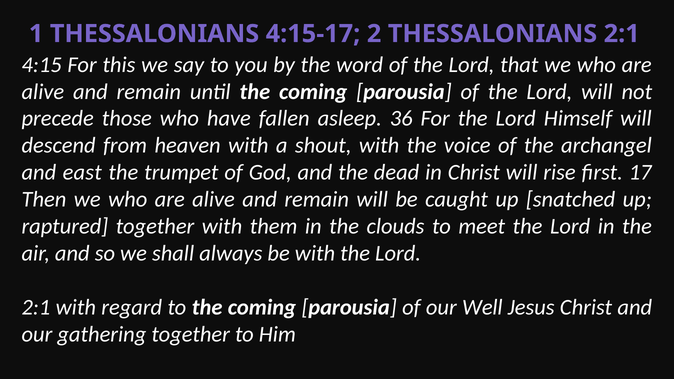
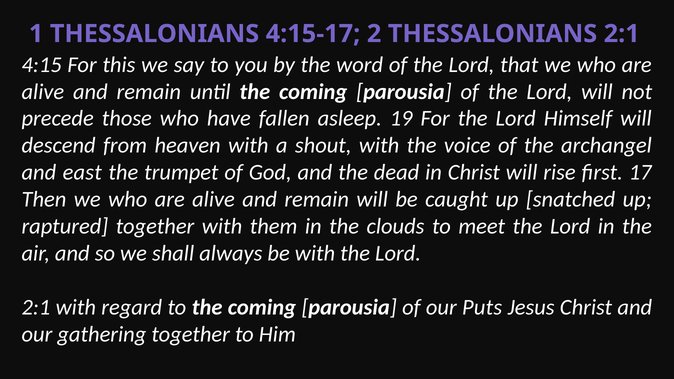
36: 36 -> 19 (401, 119)
Well: Well -> Puts (482, 307)
